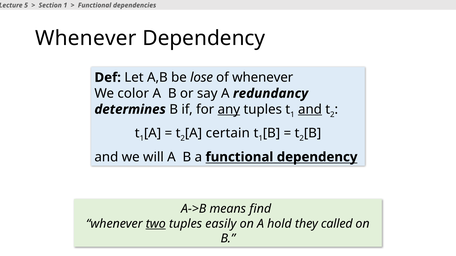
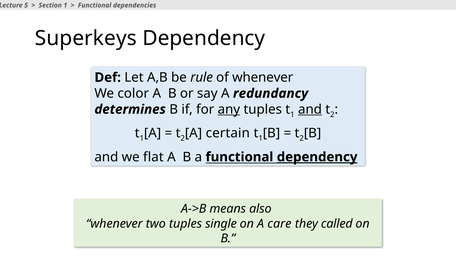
Whenever: Whenever -> Superkeys (86, 38)
lose: lose -> rule (202, 78)
will: will -> flat (153, 157)
dependency underline: none -> present (317, 157)
find: find -> also (260, 209)
two underline: present -> none (156, 224)
easily: easily -> single (221, 224)
hold: hold -> care (279, 224)
